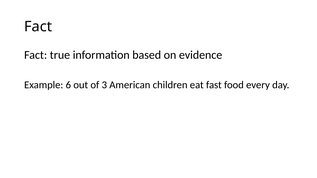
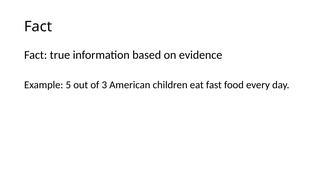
6: 6 -> 5 (68, 85)
